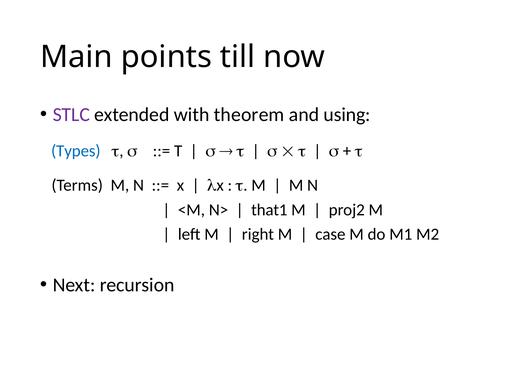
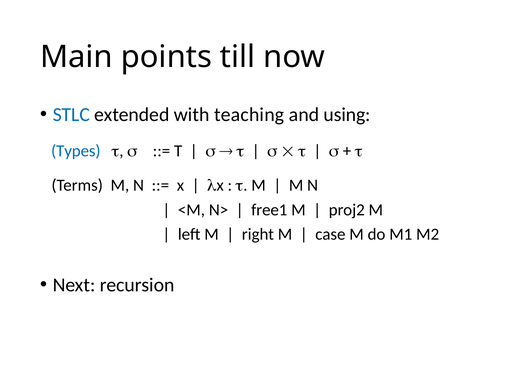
STLC colour: purple -> blue (71, 115)
theorem: theorem -> teaching (249, 115)
that1: that1 -> free1 (269, 210)
